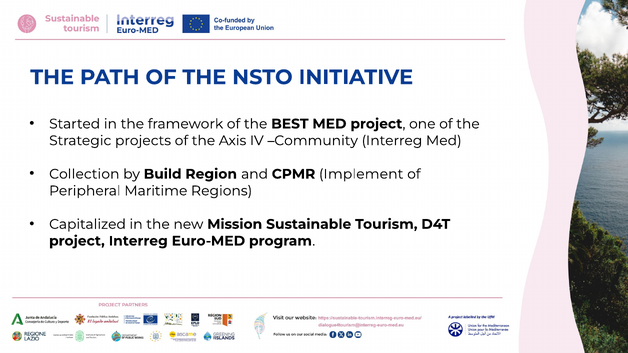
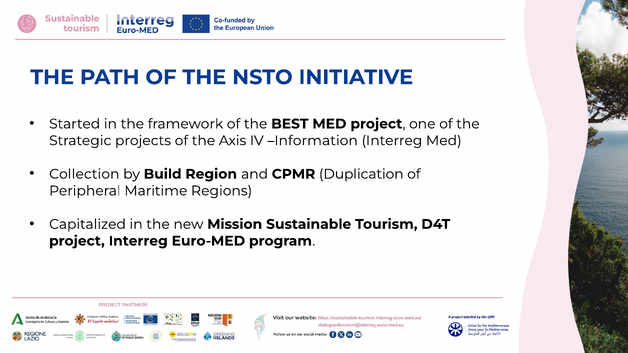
Community: Community -> Information (313, 141)
Implement: Implement -> Duplication (361, 174)
